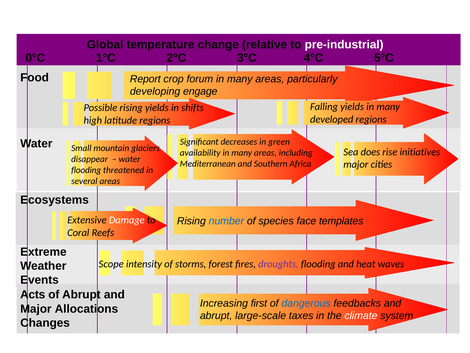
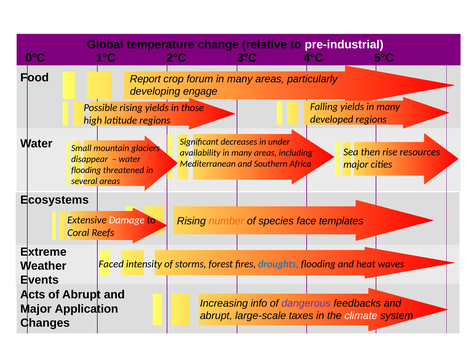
shifts: shifts -> those (193, 108)
green: green -> under (279, 142)
does: does -> then (370, 152)
initiatives: initiatives -> resources (420, 152)
number colour: blue -> orange (226, 221)
Scope: Scope -> Faced (111, 264)
droughts colour: purple -> blue (278, 264)
first: first -> info (259, 303)
dangerous colour: blue -> purple (306, 303)
Allocations: Allocations -> Application (86, 308)
